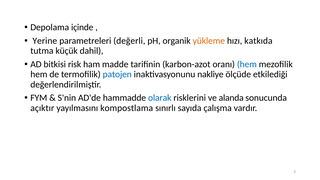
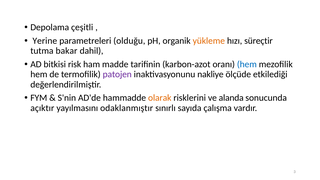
içinde: içinde -> çeşitli (82, 27)
değerli: değerli -> olduğu (129, 41)
katkıda: katkıda -> süreçtir (259, 41)
küçük: küçük -> bakar (67, 51)
patojen colour: blue -> purple (117, 74)
olarak colour: blue -> orange (160, 98)
kompostlama: kompostlama -> odaklanmıştır (127, 108)
